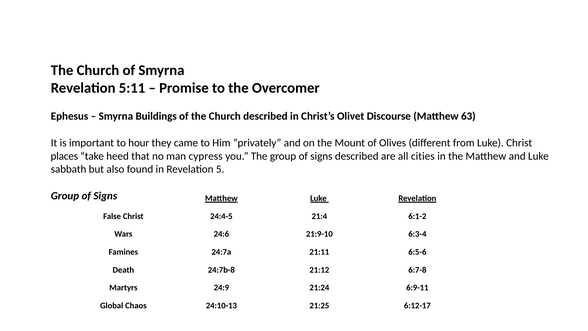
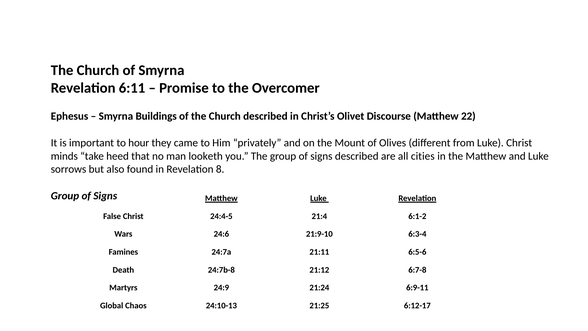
5:11: 5:11 -> 6:11 (132, 88)
63: 63 -> 22 (468, 116)
places: places -> minds (64, 156)
cypress: cypress -> looketh (206, 156)
sabbath: sabbath -> sorrows (69, 169)
5: 5 -> 8 (220, 169)
